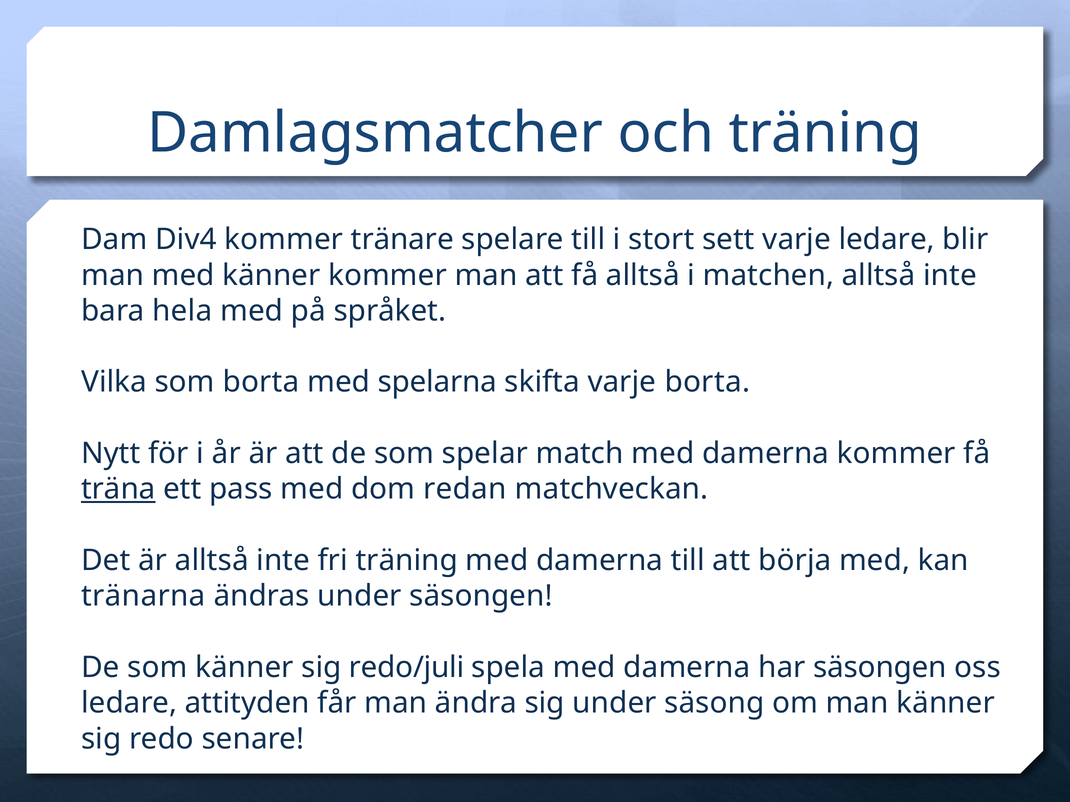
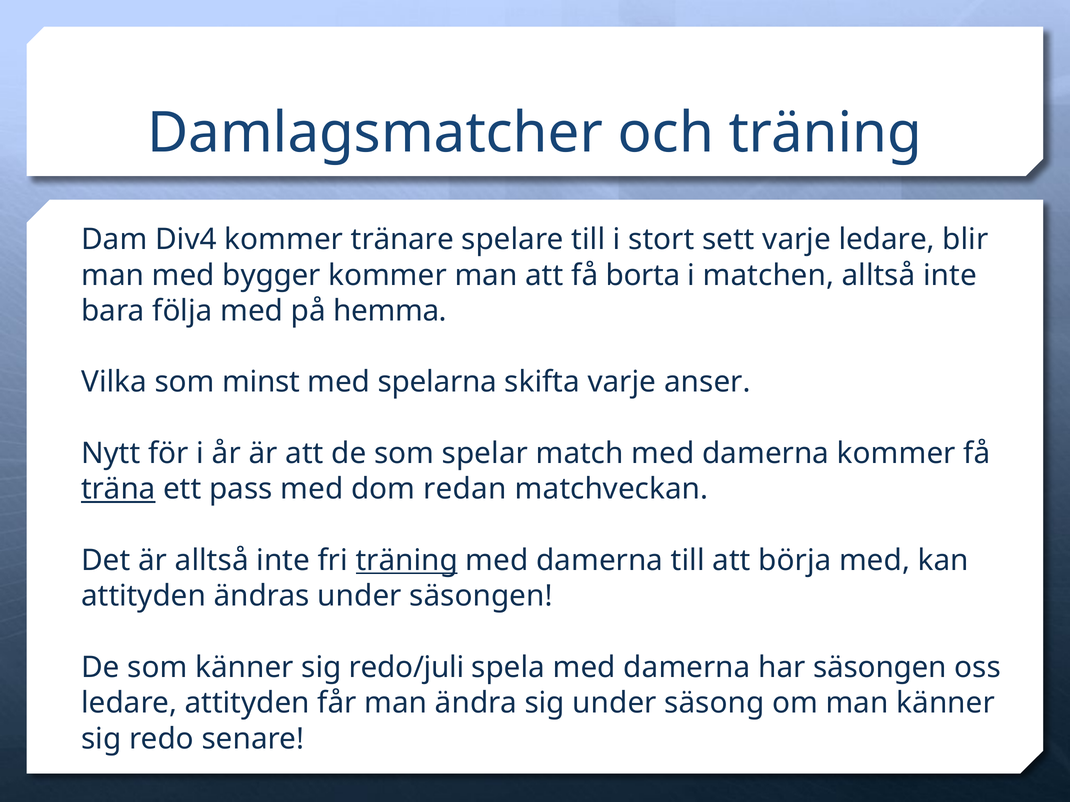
med känner: känner -> bygger (272, 275)
få alltså: alltså -> borta (643, 275)
hela: hela -> följa (182, 311)
språket: språket -> hemma (390, 311)
som borta: borta -> minst (261, 382)
varje borta: borta -> anser (707, 382)
träning underline: none -> present (407, 561)
tränarna: tränarna -> attityden (144, 597)
